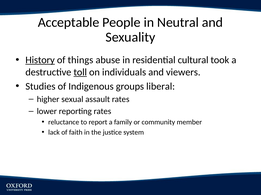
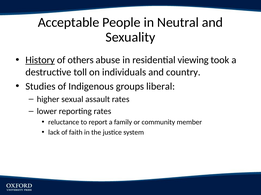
things: things -> others (81, 60)
cultural: cultural -> viewing (193, 60)
toll underline: present -> none (80, 72)
viewers: viewers -> country (183, 72)
